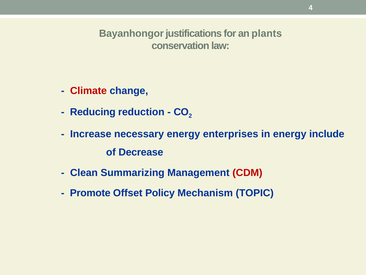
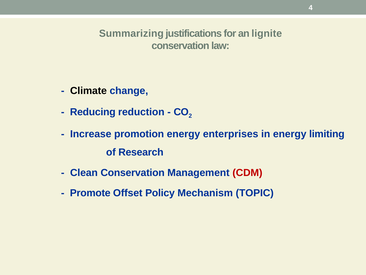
Bayanhongor: Bayanhongor -> Summarizing (131, 33)
plants: plants -> lignite (267, 33)
Climate colour: red -> black (88, 91)
necessary: necessary -> promotion (139, 134)
include: include -> limiting (327, 134)
Decrease: Decrease -> Research (141, 152)
Clean Summarizing: Summarizing -> Conservation (133, 172)
